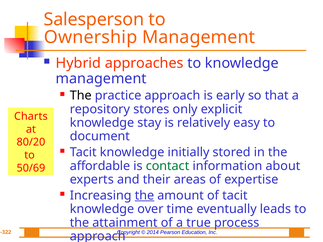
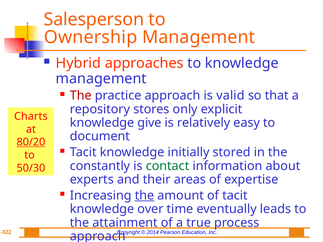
The colour: black -> red (81, 96)
early: early -> valid (230, 96)
stay: stay -> give (149, 123)
80/20 underline: none -> present (31, 142)
affordable: affordable -> constantly (100, 166)
50/69: 50/69 -> 50/30 (31, 168)
